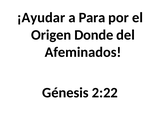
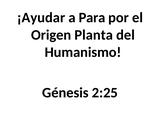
Donde: Donde -> Planta (94, 35)
Afeminados: Afeminados -> Humanismo (83, 52)
2:22: 2:22 -> 2:25 (105, 93)
